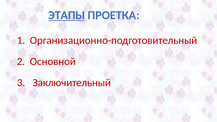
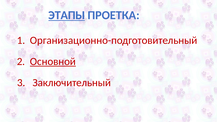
Основной underline: none -> present (53, 62)
